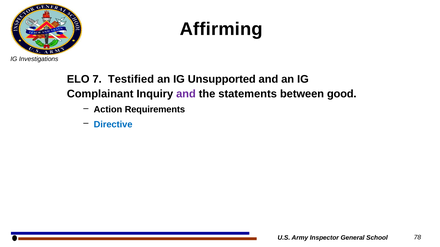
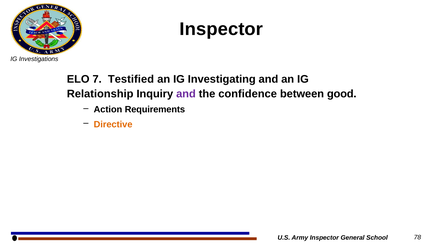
Affirming: Affirming -> Inspector (221, 29)
Unsupported: Unsupported -> Investigating (222, 79)
Complainant: Complainant -> Relationship (100, 94)
statements: statements -> confidence (248, 94)
Directive colour: blue -> orange (113, 125)
